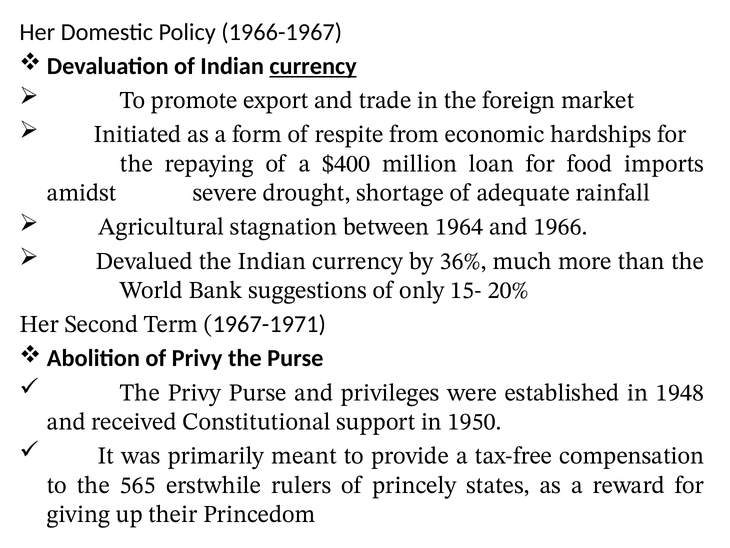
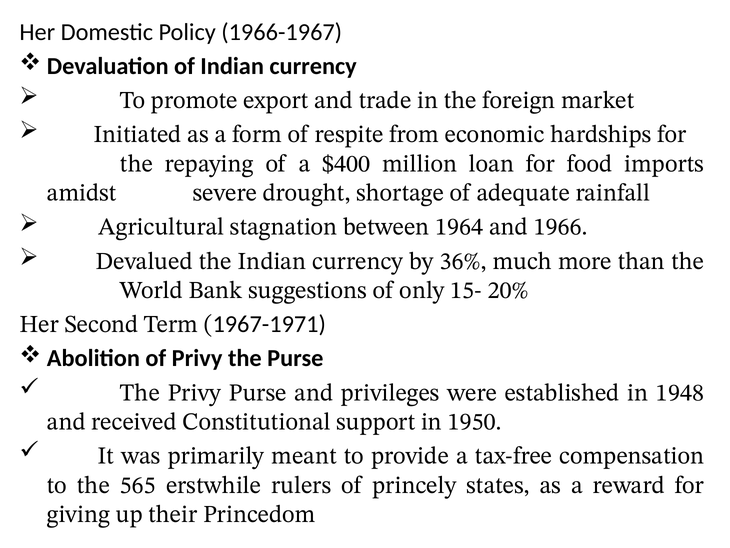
currency underline: present -> none (313, 66)
